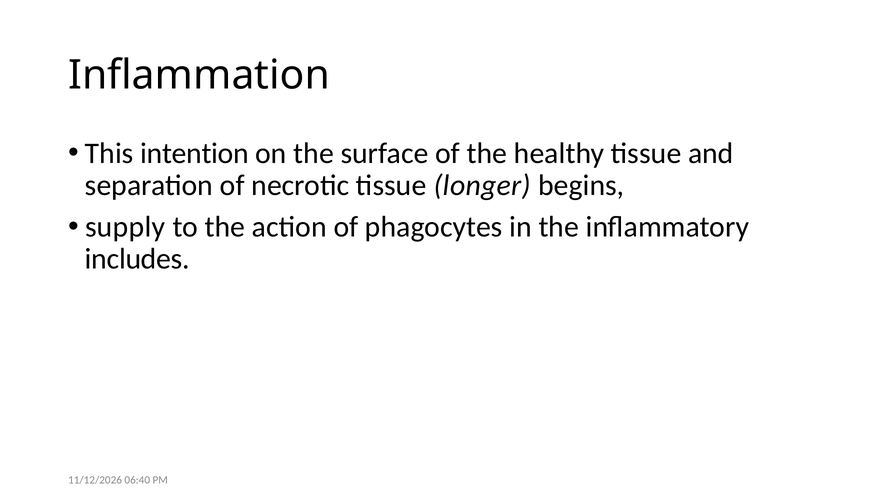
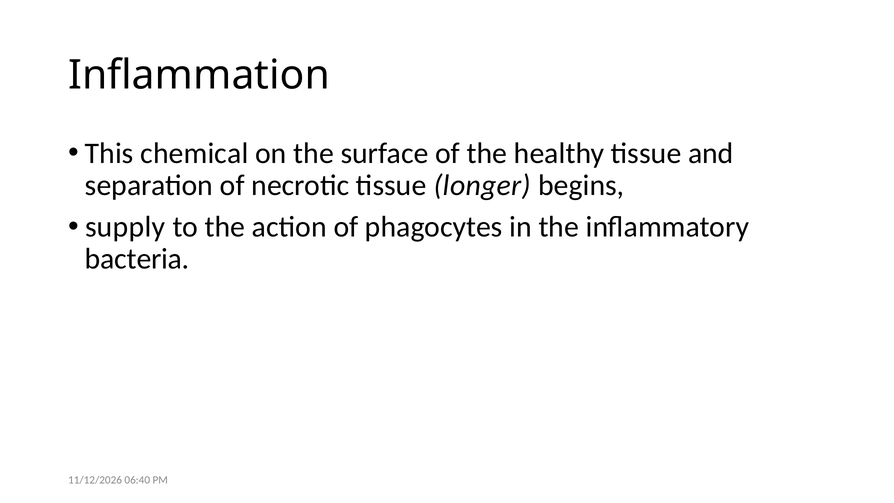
intention: intention -> chemical (194, 153)
includes: includes -> bacteria (137, 259)
